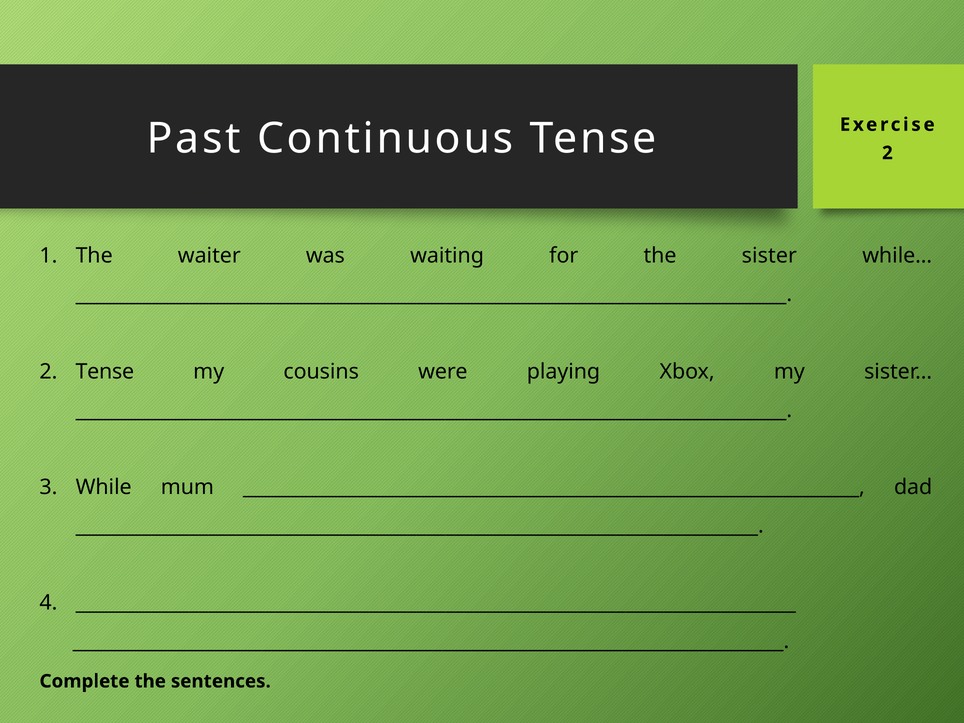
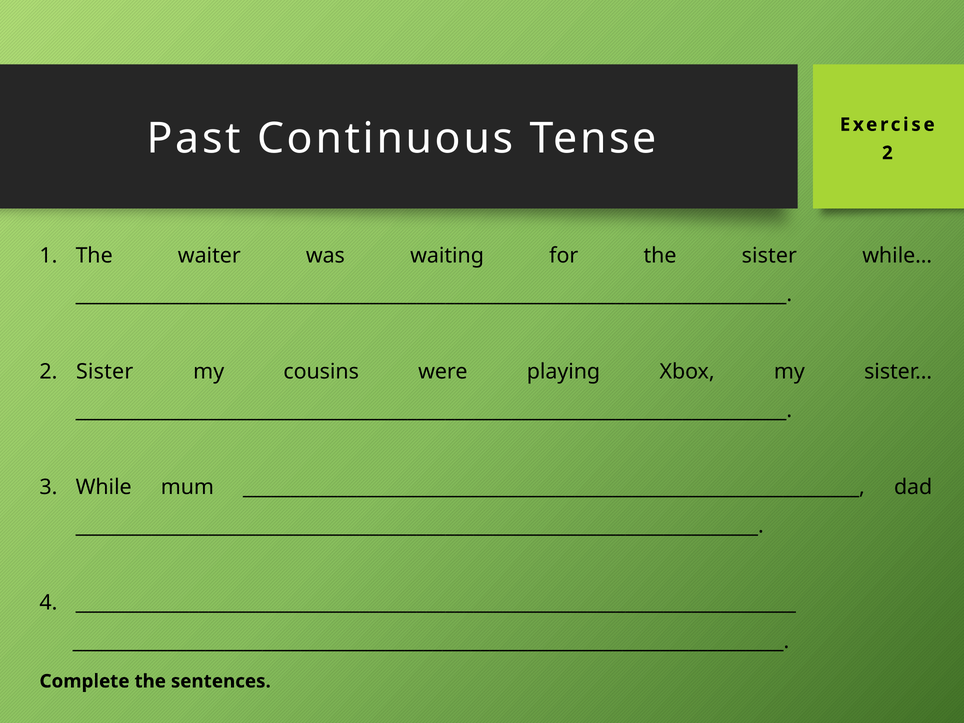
2 Tense: Tense -> Sister (105, 371)
